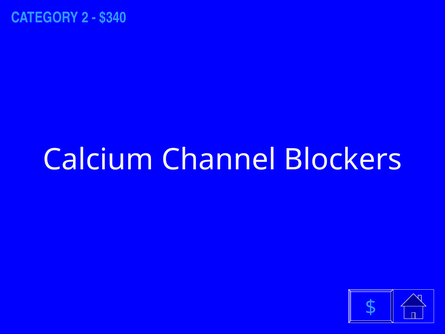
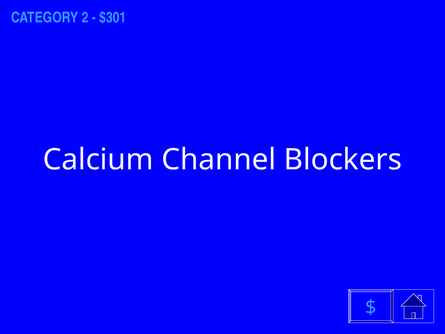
$340: $340 -> $301 (113, 18)
